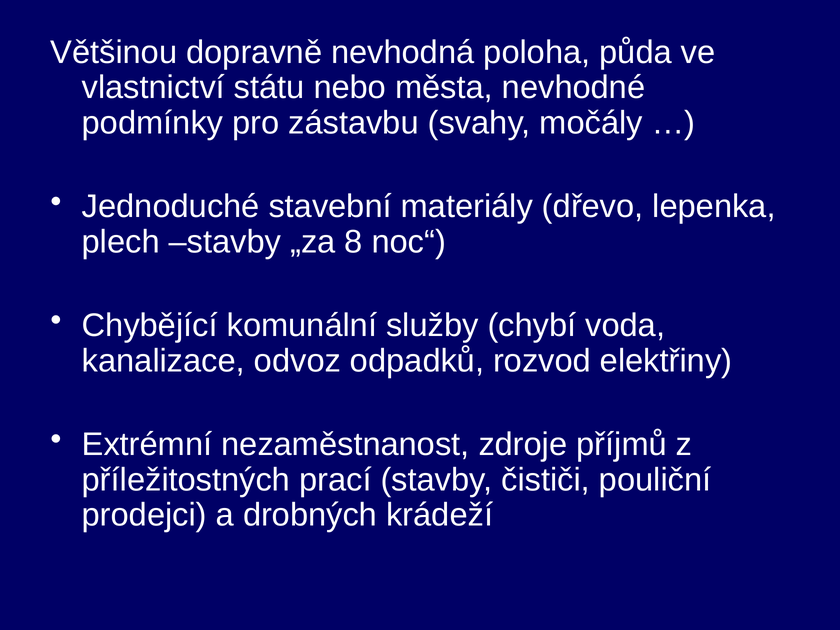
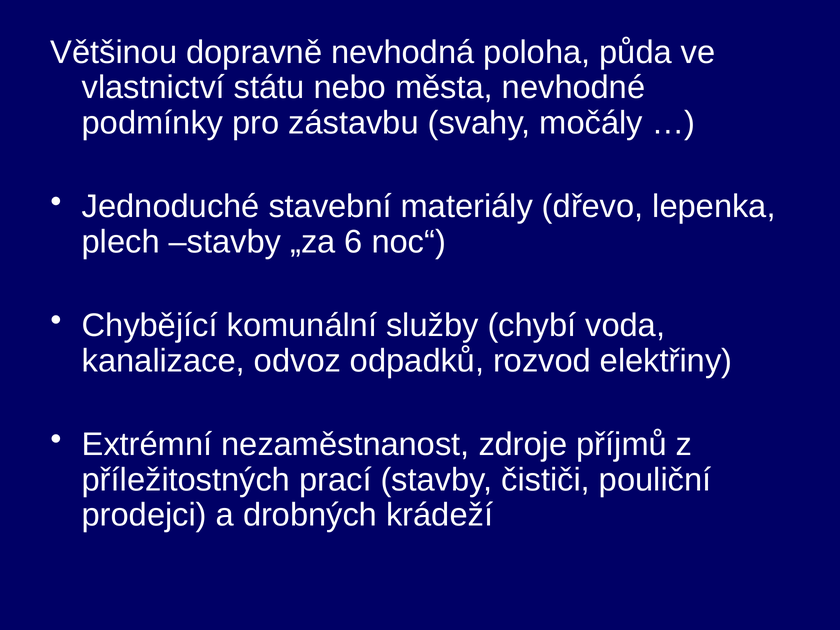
8: 8 -> 6 (353, 242)
